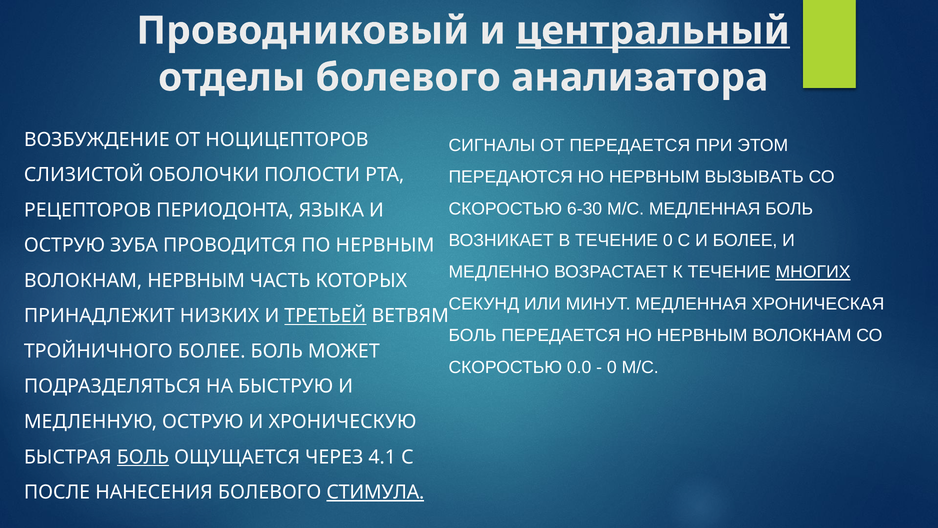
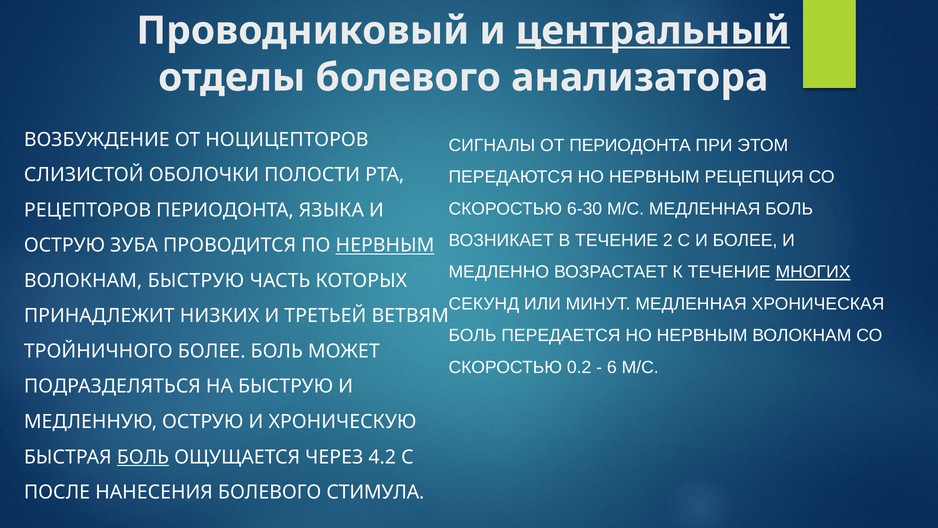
ОТ ПЕРЕДАЕТСЯ: ПЕРЕДАЕТСЯ -> ПЕРИОДОНТА (630, 145)
ВЫЗЫВАТЬ: ВЫЗЫВАТЬ -> РЕЦЕПЦИЯ (754, 177)
ТЕЧЕНИЕ 0: 0 -> 2 (668, 240)
НЕРВНЫМ underline: none -> present (385, 245)
ВОЛОКНАМ НЕРВНЫМ: НЕРВНЫМ -> БЫСТРУЮ (196, 281)
ТРЕТЬЕЙ underline: present -> none (325, 316)
0.0: 0.0 -> 0.2 (579, 367)
0: 0 -> 6 (612, 367)
4.1: 4.1 -> 4.2 (382, 457)
СТИМУЛА underline: present -> none (375, 492)
